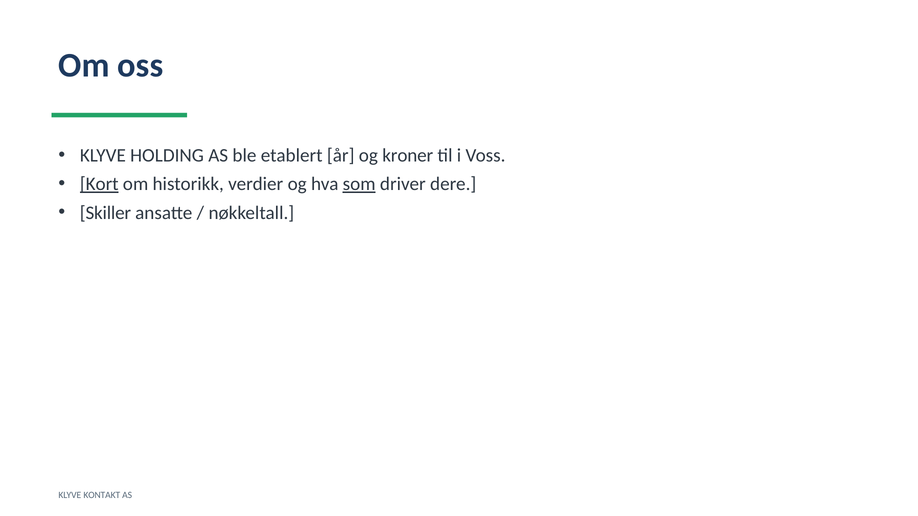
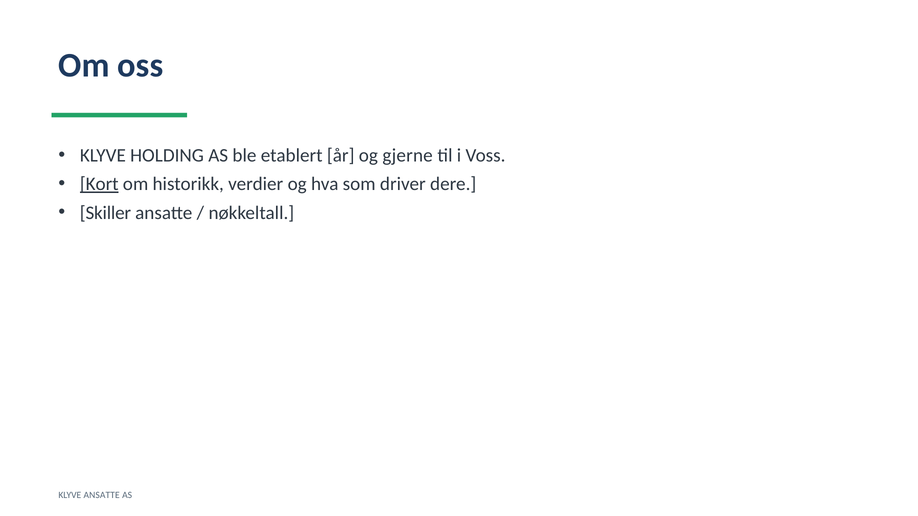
kroner: kroner -> gjerne (408, 155)
som underline: present -> none (359, 184)
KLYVE KONTAKT: KONTAKT -> ANSATTE (102, 495)
